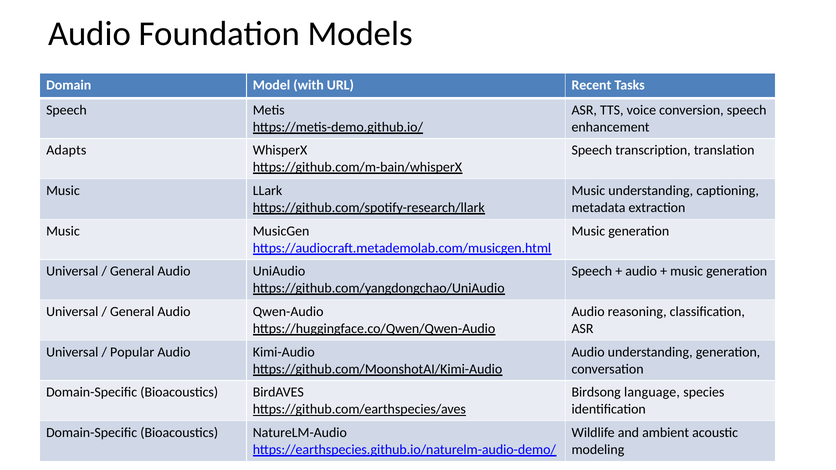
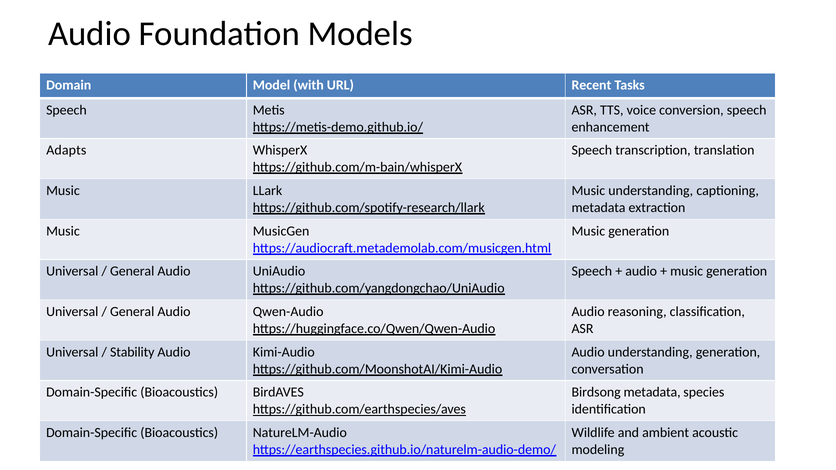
Popular: Popular -> Stability (132, 352)
Birdsong language: language -> metadata (652, 393)
